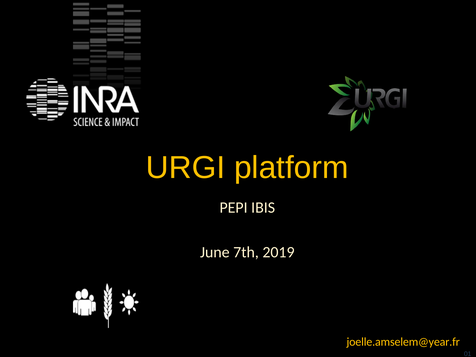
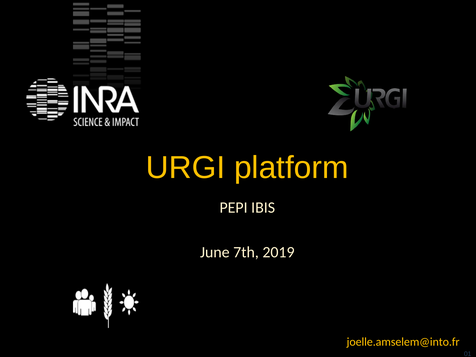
joelle.amselem@year.fr: joelle.amselem@year.fr -> joelle.amselem@into.fr (403, 342)
